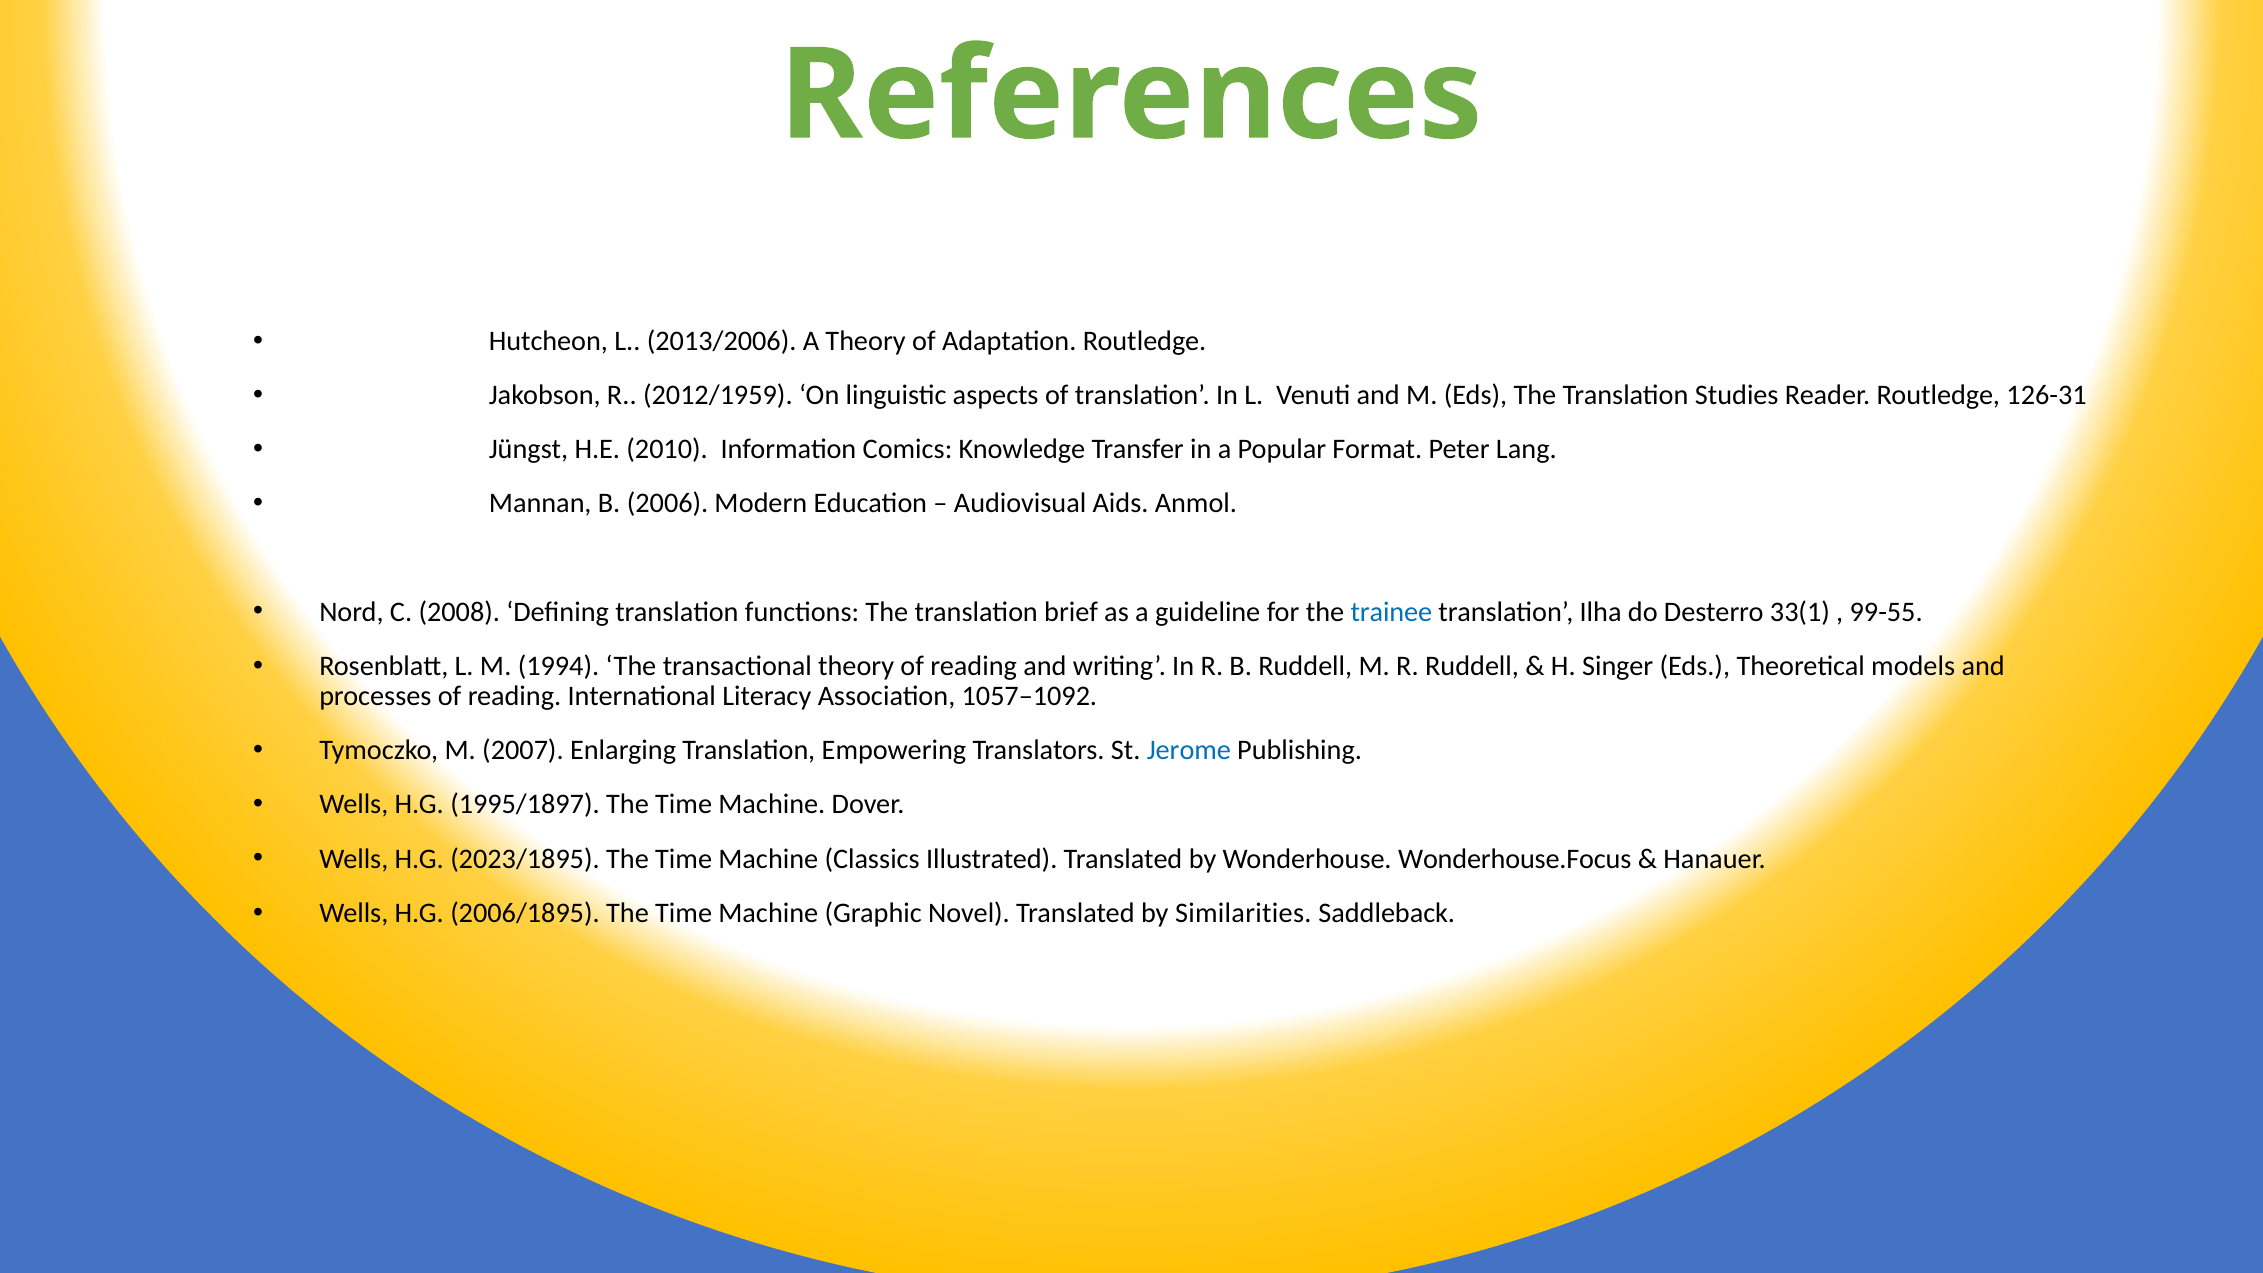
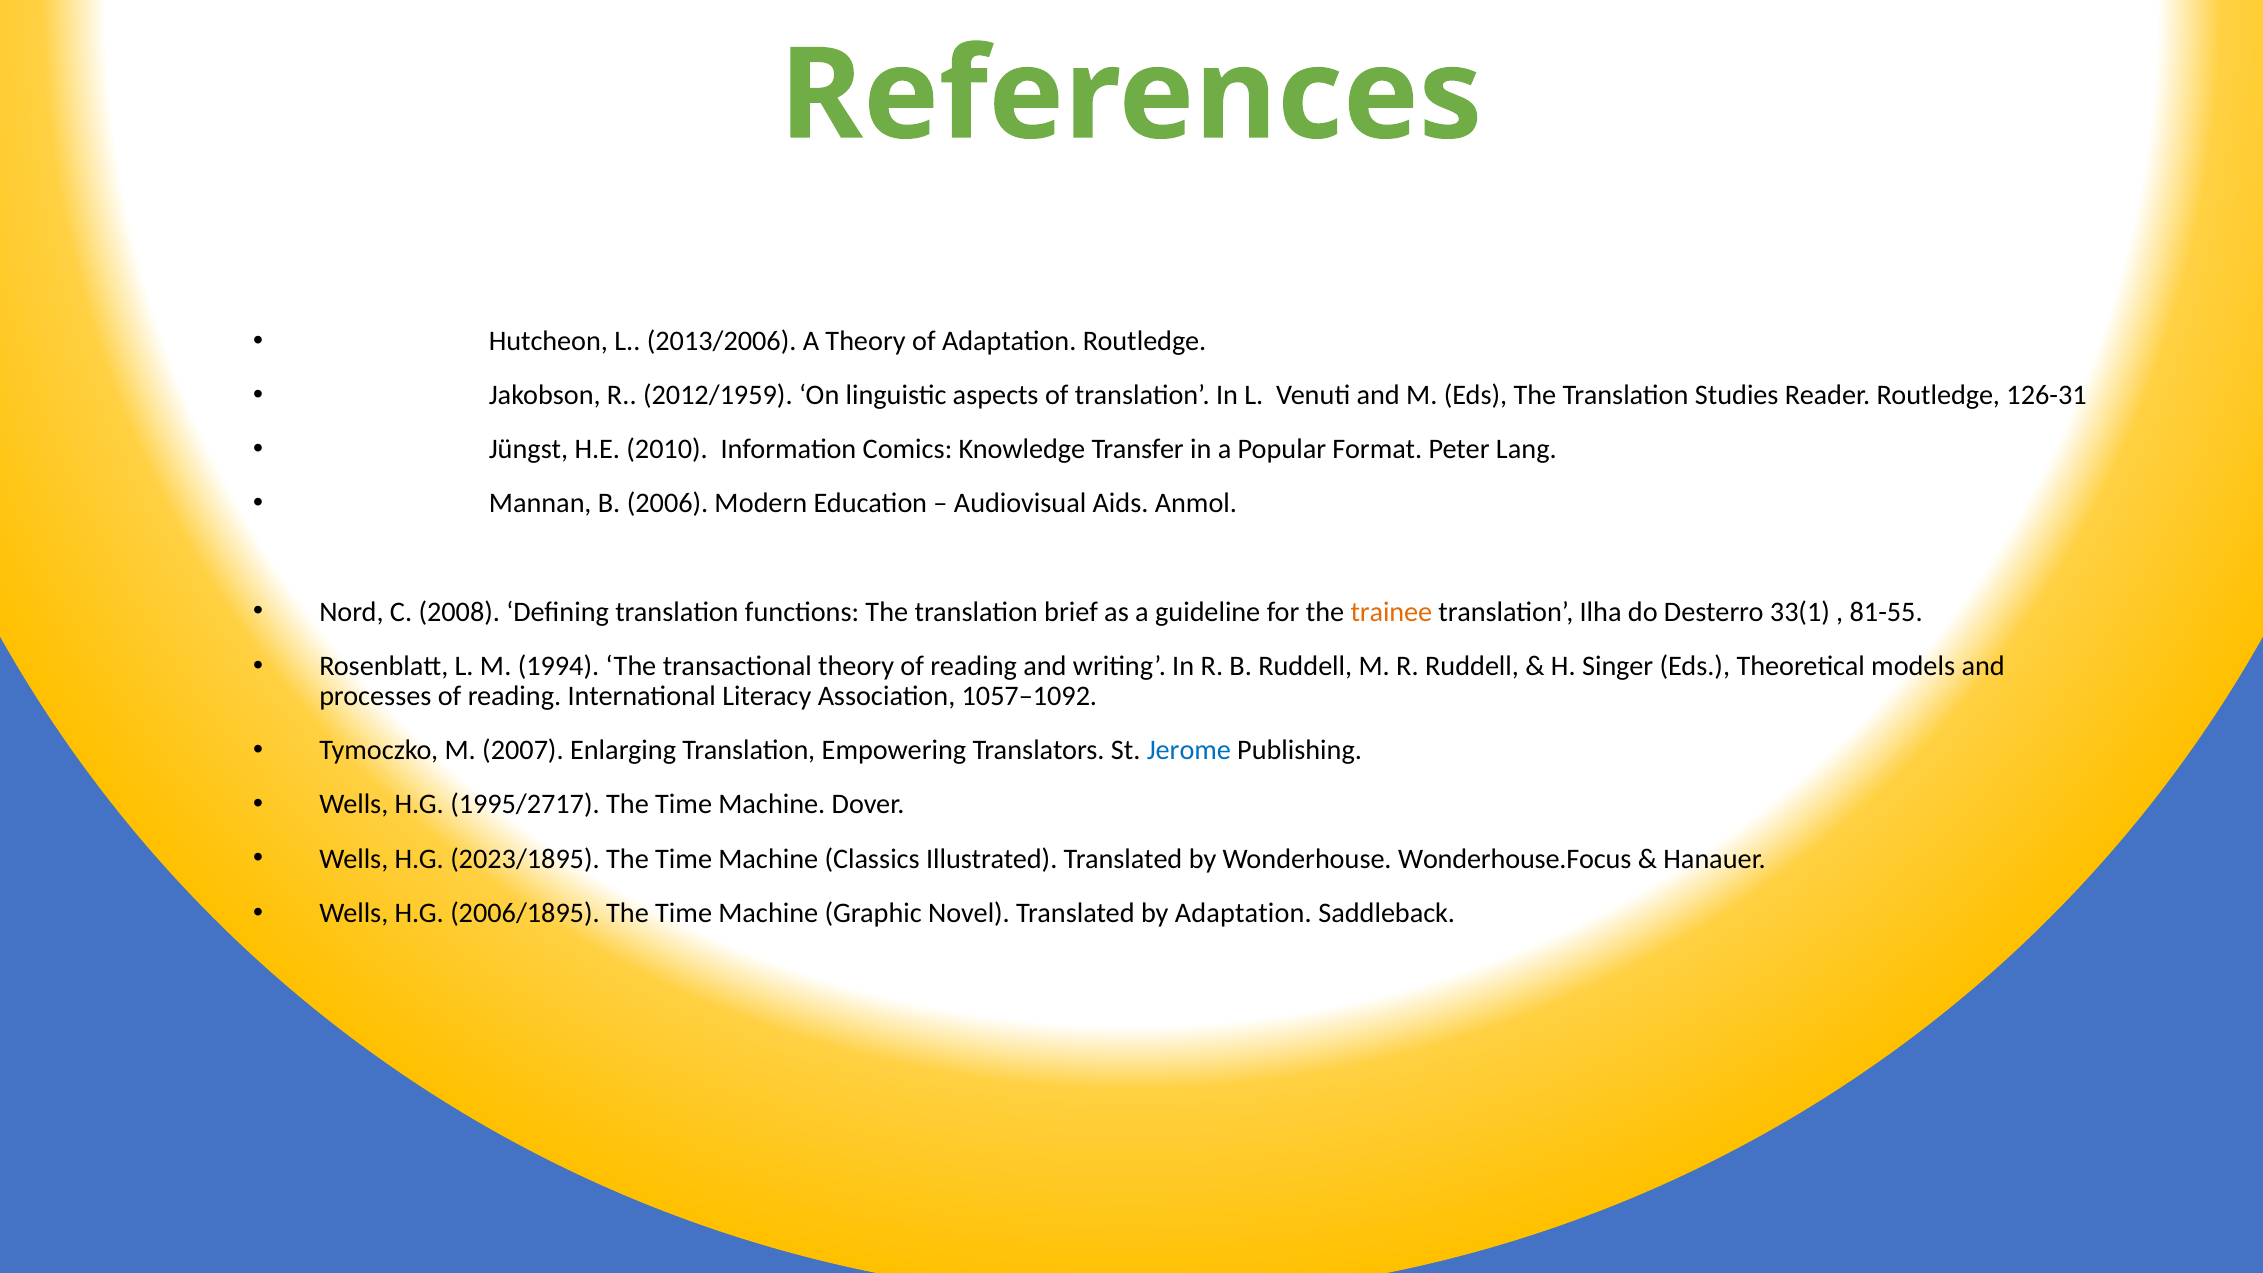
trainee colour: blue -> orange (1391, 612)
99-55: 99-55 -> 81-55 (1886, 612)
1995/1897: 1995/1897 -> 1995/2717 (525, 805)
by Similarities: Similarities -> Adaptation (1243, 913)
